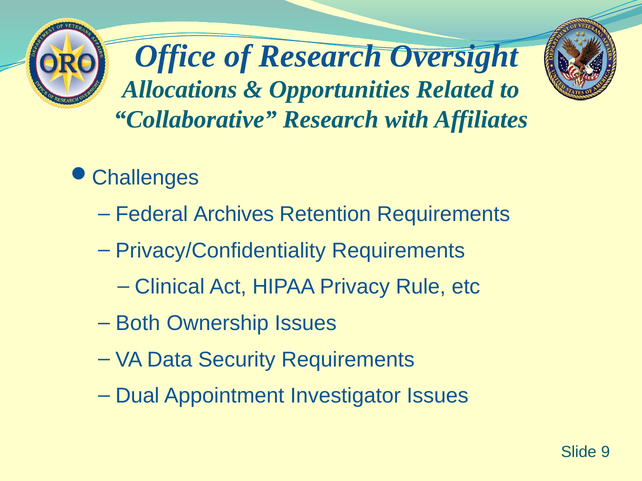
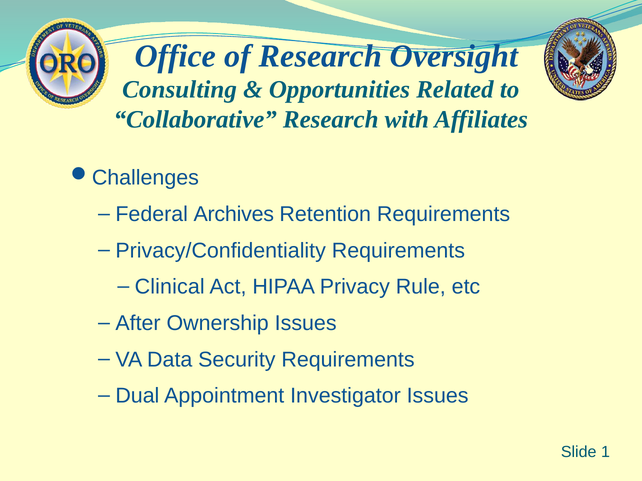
Allocations: Allocations -> Consulting (180, 89)
Both: Both -> After (138, 323)
9: 9 -> 1 (605, 452)
